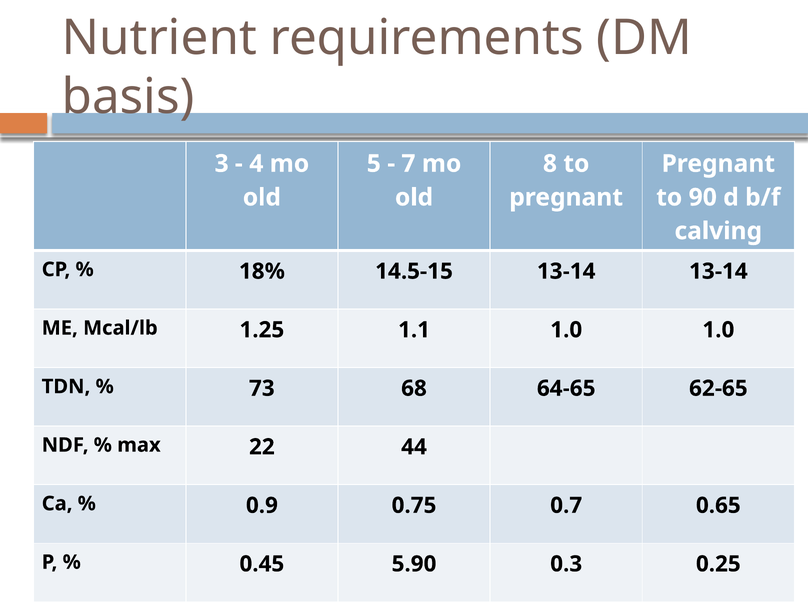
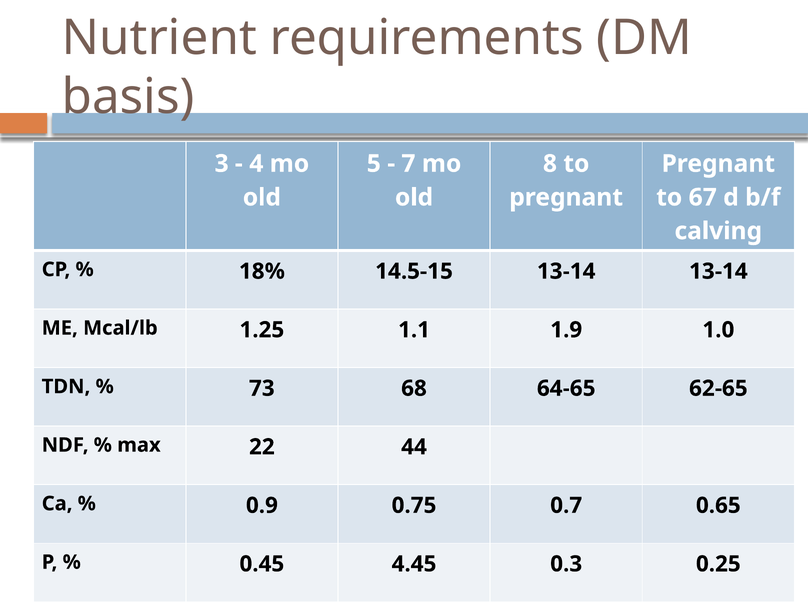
90: 90 -> 67 (703, 197)
1.1 1.0: 1.0 -> 1.9 (566, 330)
5.90: 5.90 -> 4.45 (414, 564)
